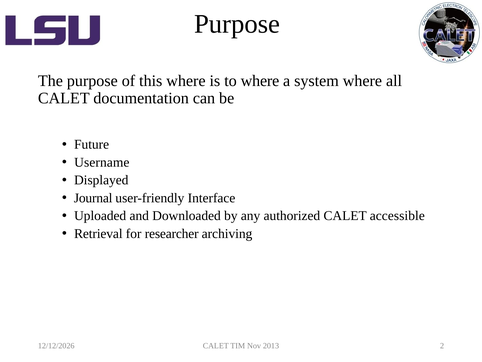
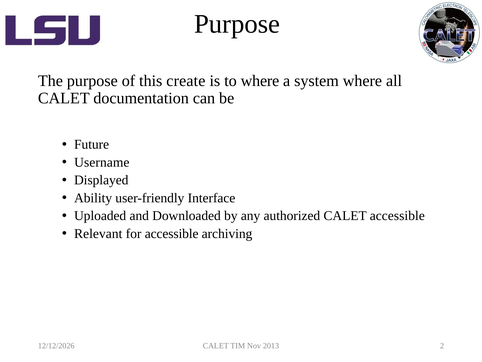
this where: where -> create (186, 81)
Journal: Journal -> Ability (93, 198)
Retrieval: Retrieval -> Relevant (98, 233)
for researcher: researcher -> accessible (172, 233)
